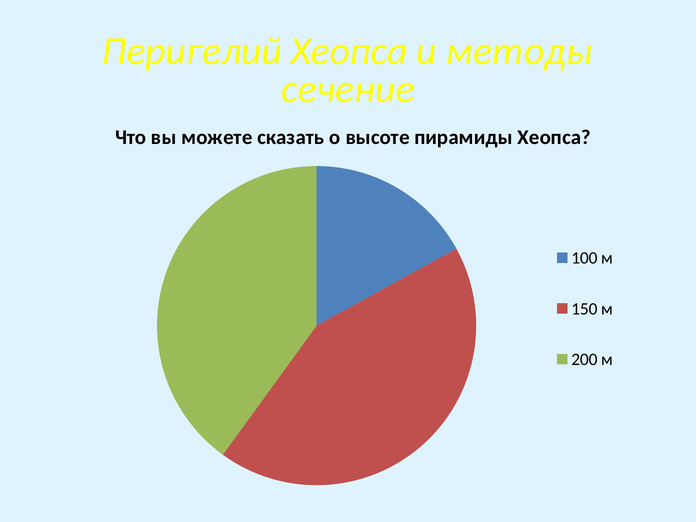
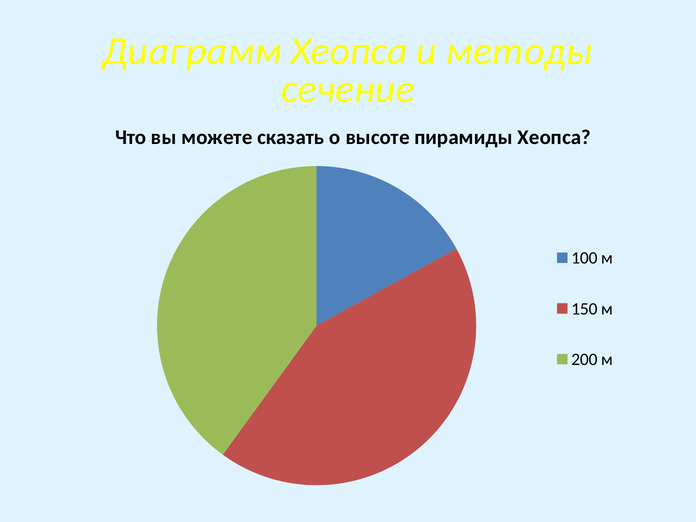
Перигелий: Перигелий -> Диаграмм (192, 51)
